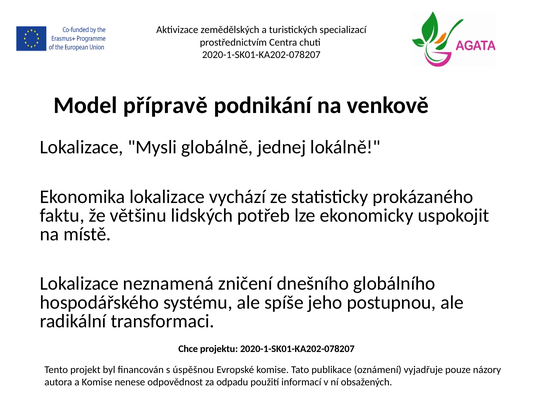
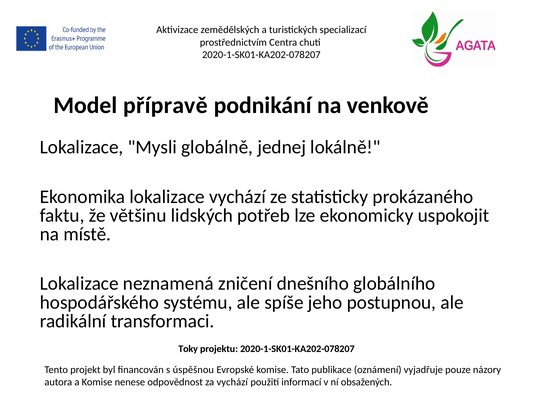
Chce: Chce -> Toky (188, 349)
za odpadu: odpadu -> vychází (232, 382)
